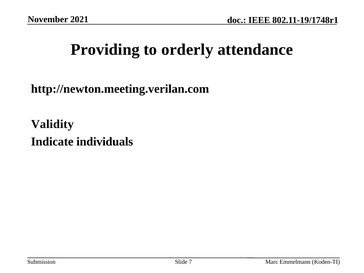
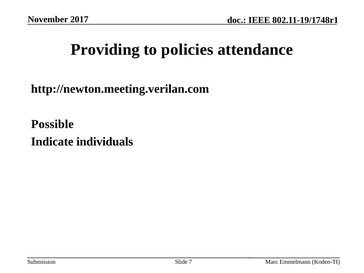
2021: 2021 -> 2017 (79, 19)
orderly: orderly -> policies (187, 50)
Validity: Validity -> Possible (52, 124)
